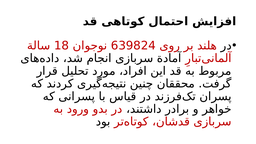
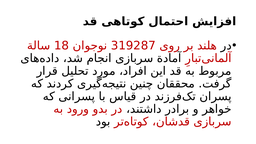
639824: 639824 -> 319287 (133, 46)
